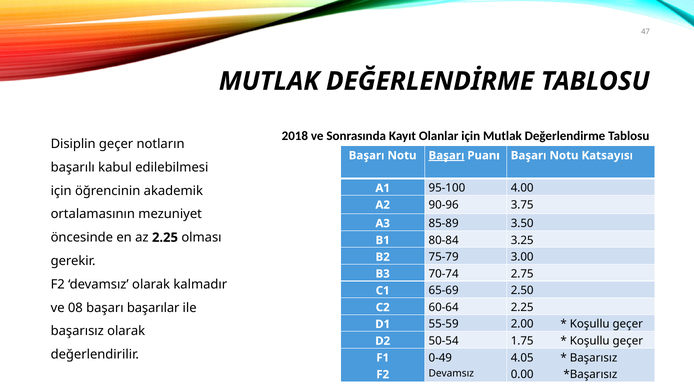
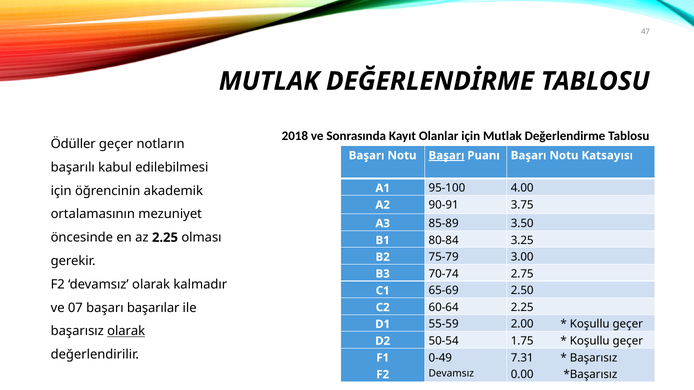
Disiplin: Disiplin -> Ödüller (73, 144)
90-96: 90-96 -> 90-91 (444, 205)
08: 08 -> 07 (75, 308)
olarak underline: none -> present (126, 331)
4.05: 4.05 -> 7.31 (522, 358)
